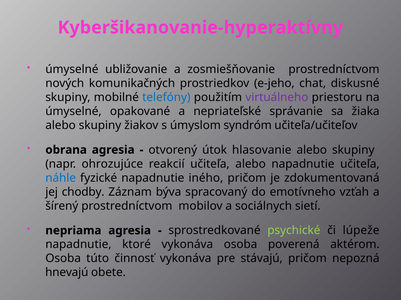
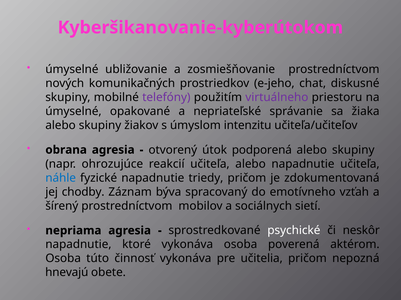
Kyberšikanovanie-hyperaktívny: Kyberšikanovanie-hyperaktívny -> Kyberšikanovanie-kyberútokom (200, 28)
telefóny colour: blue -> purple (166, 97)
syndróm: syndróm -> intenzitu (248, 125)
hlasovanie: hlasovanie -> podporená (262, 150)
iného: iného -> triedy (206, 178)
psychické colour: light green -> white (294, 231)
lúpeže: lúpeže -> neskôr (361, 231)
stávajú: stávajú -> učitelia (262, 259)
